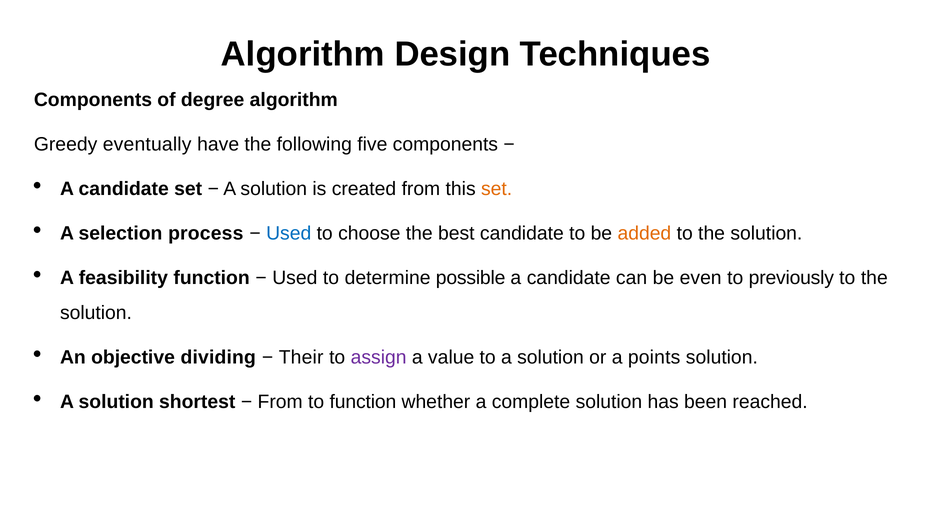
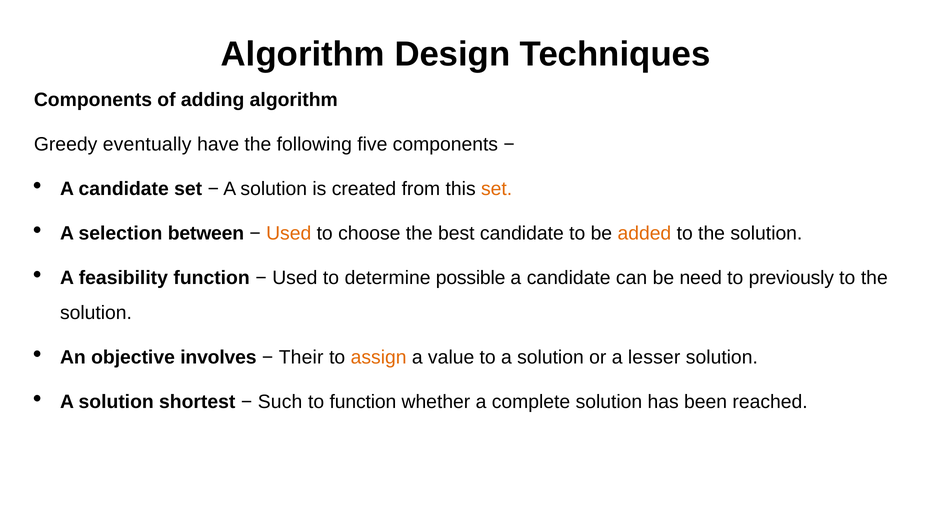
degree: degree -> adding (213, 100)
process: process -> between (206, 233)
Used colour: blue -> orange (289, 233)
even: even -> need (701, 278)
dividing: dividing -> involves (218, 357)
assign colour: purple -> orange (379, 357)
points: points -> lesser (654, 357)
From: From -> Such (280, 401)
